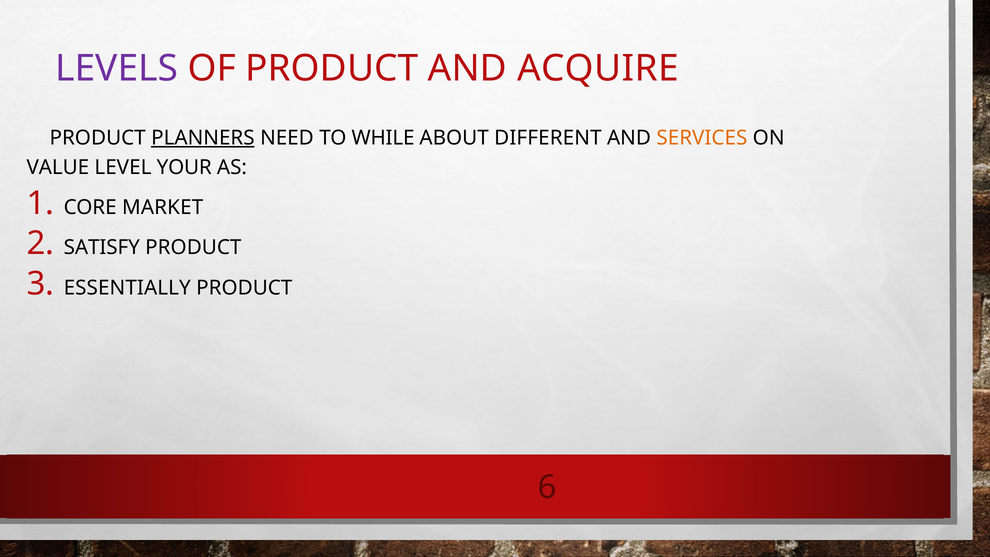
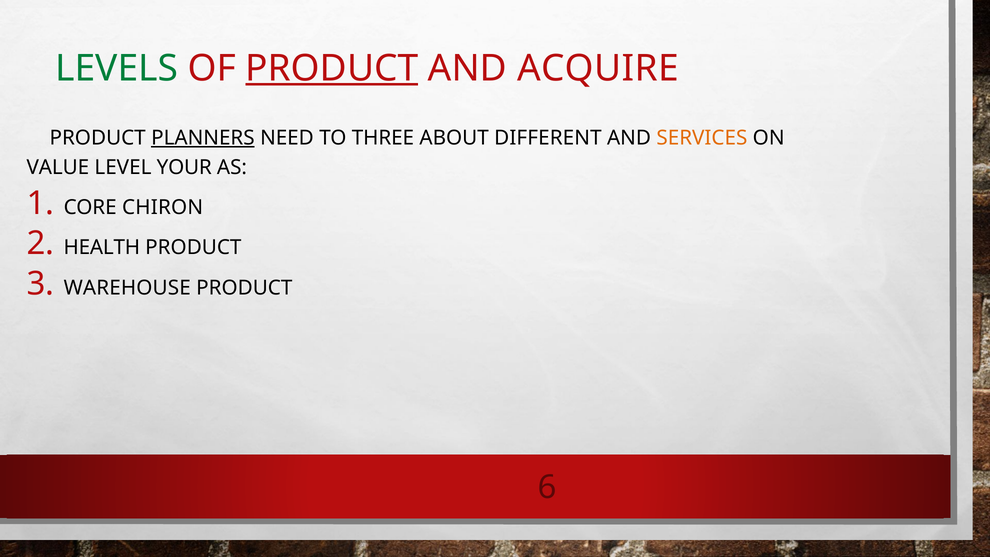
LEVELS colour: purple -> green (117, 68)
PRODUCT underline: none -> present (332, 68)
WHILE: WHILE -> THREE (383, 138)
MARKET: MARKET -> CHIRON (163, 208)
SATISFY: SATISFY -> HEALTH (102, 248)
ESSENTIALLY: ESSENTIALLY -> WAREHOUSE (127, 288)
